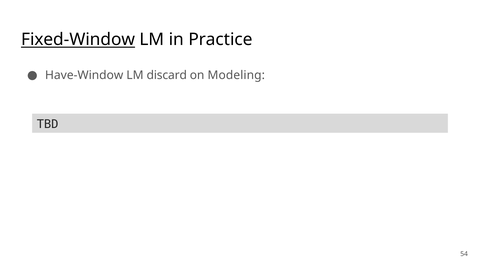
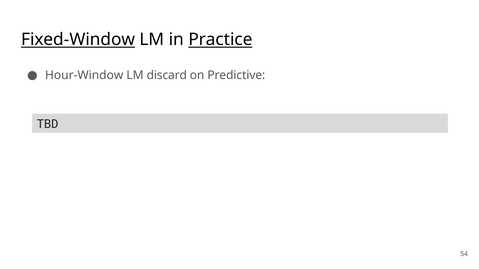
Practice underline: none -> present (220, 40)
Have-Window: Have-Window -> Hour-Window (84, 75)
Modeling: Modeling -> Predictive (236, 75)
